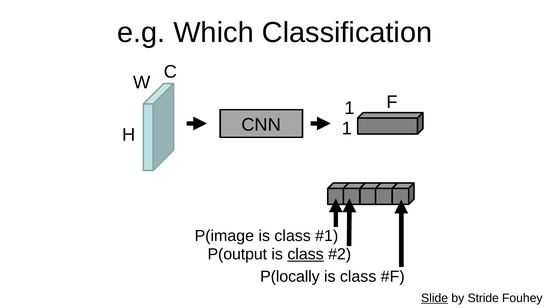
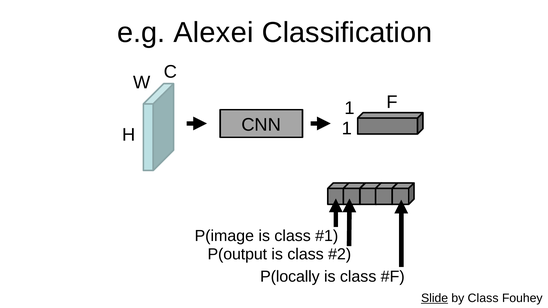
Which: Which -> Alexei (213, 33)
class underline: present -> none (306, 255)
by Stride: Stride -> Class (483, 298)
